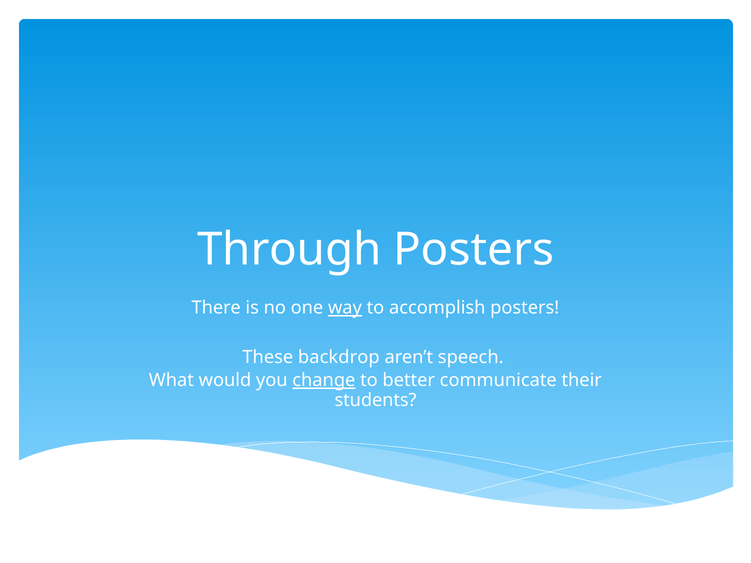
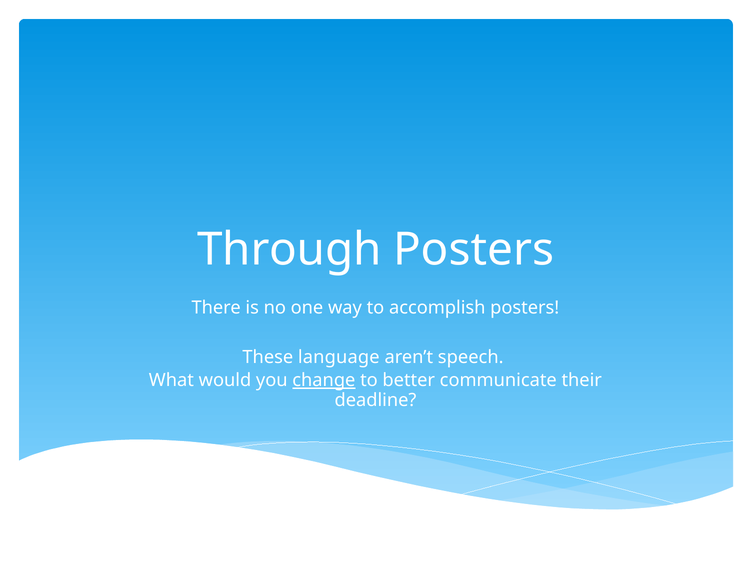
way underline: present -> none (345, 308)
backdrop: backdrop -> language (339, 357)
students: students -> deadline (375, 400)
